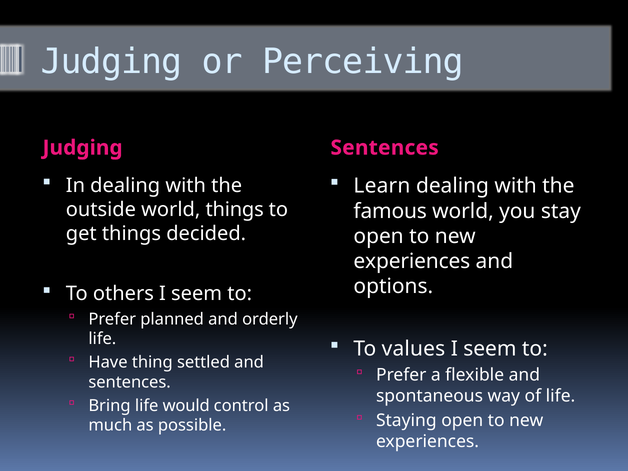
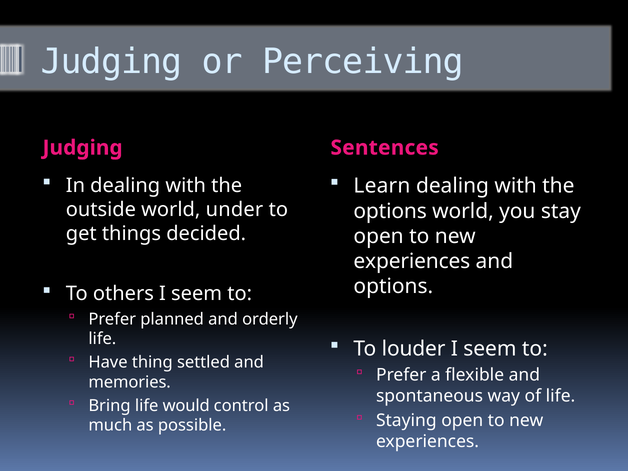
world things: things -> under (234, 209)
famous: famous -> options (390, 211)
values: values -> louder (414, 349)
sentences: sentences -> memories (130, 382)
